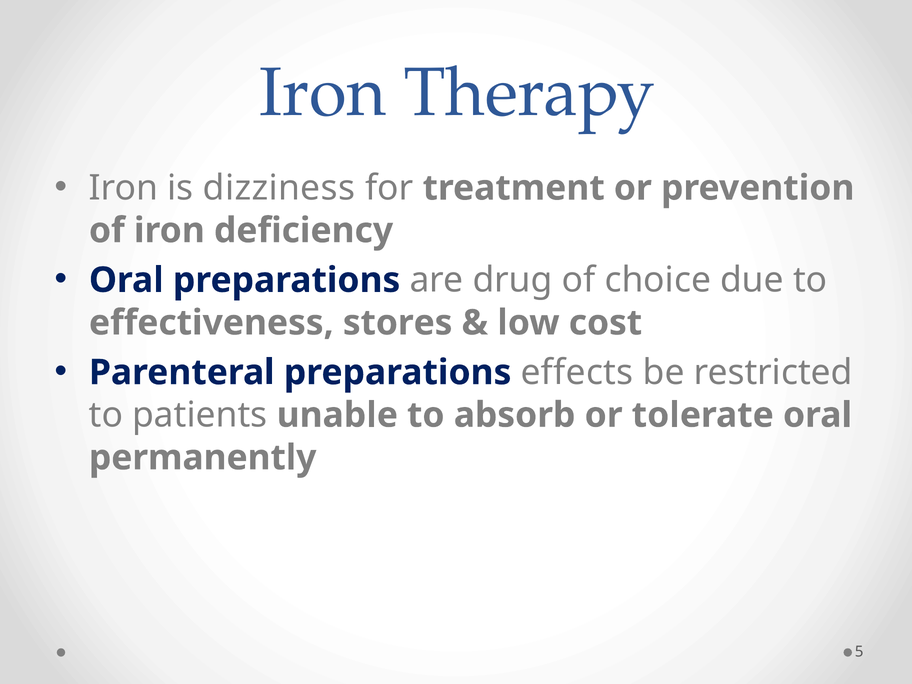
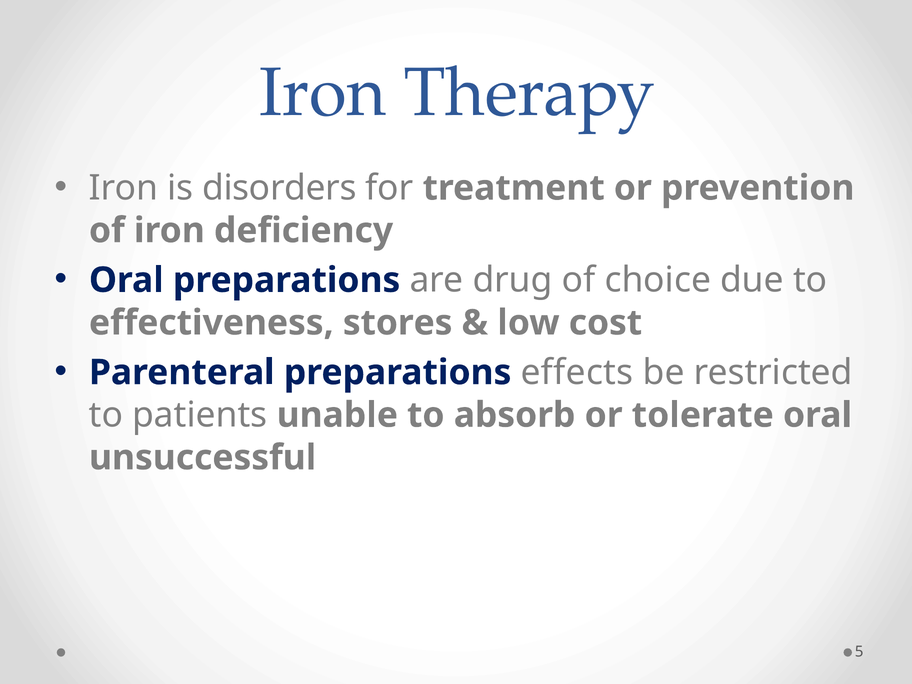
dizziness: dizziness -> disorders (279, 188)
permanently: permanently -> unsuccessful (203, 458)
